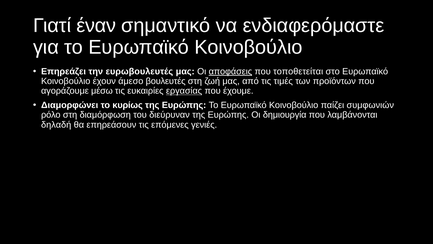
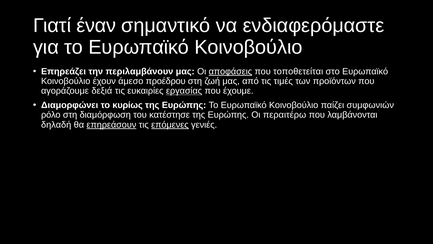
ευρωβουλευτές: ευρωβουλευτές -> περιλαμβάνουν (139, 71)
βουλευτές: βουλευτές -> προέδρου (166, 81)
μέσω: μέσω -> δεξιά (102, 91)
διεύρυναν: διεύρυναν -> κατέστησε (170, 115)
δημιουργία: δημιουργία -> περαιτέρω (285, 115)
επηρεάσουν underline: none -> present (111, 125)
επόμενες underline: none -> present (170, 125)
